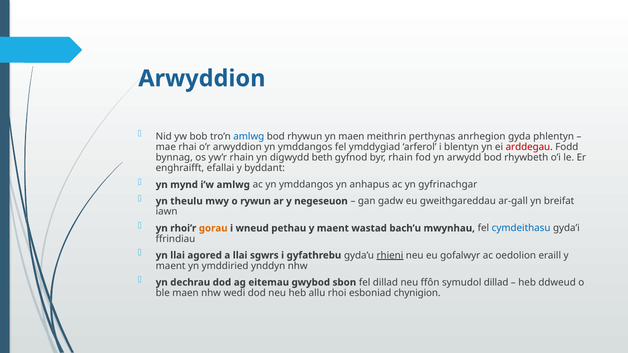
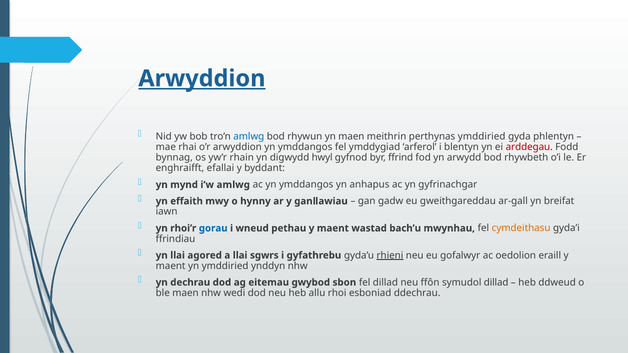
Arwyddion underline: none -> present (202, 79)
perthynas anrhegion: anrhegion -> ymddiried (482, 136)
beth: beth -> hwyl (322, 158)
byr rhain: rhain -> ffrind (401, 158)
theulu: theulu -> effaith (187, 201)
rywun: rywun -> hynny (255, 201)
negeseuon: negeseuon -> ganllawiau (321, 201)
gorau colour: orange -> blue (213, 228)
cymdeithasu colour: blue -> orange (521, 228)
chynigion: chynigion -> ddechrau (417, 293)
